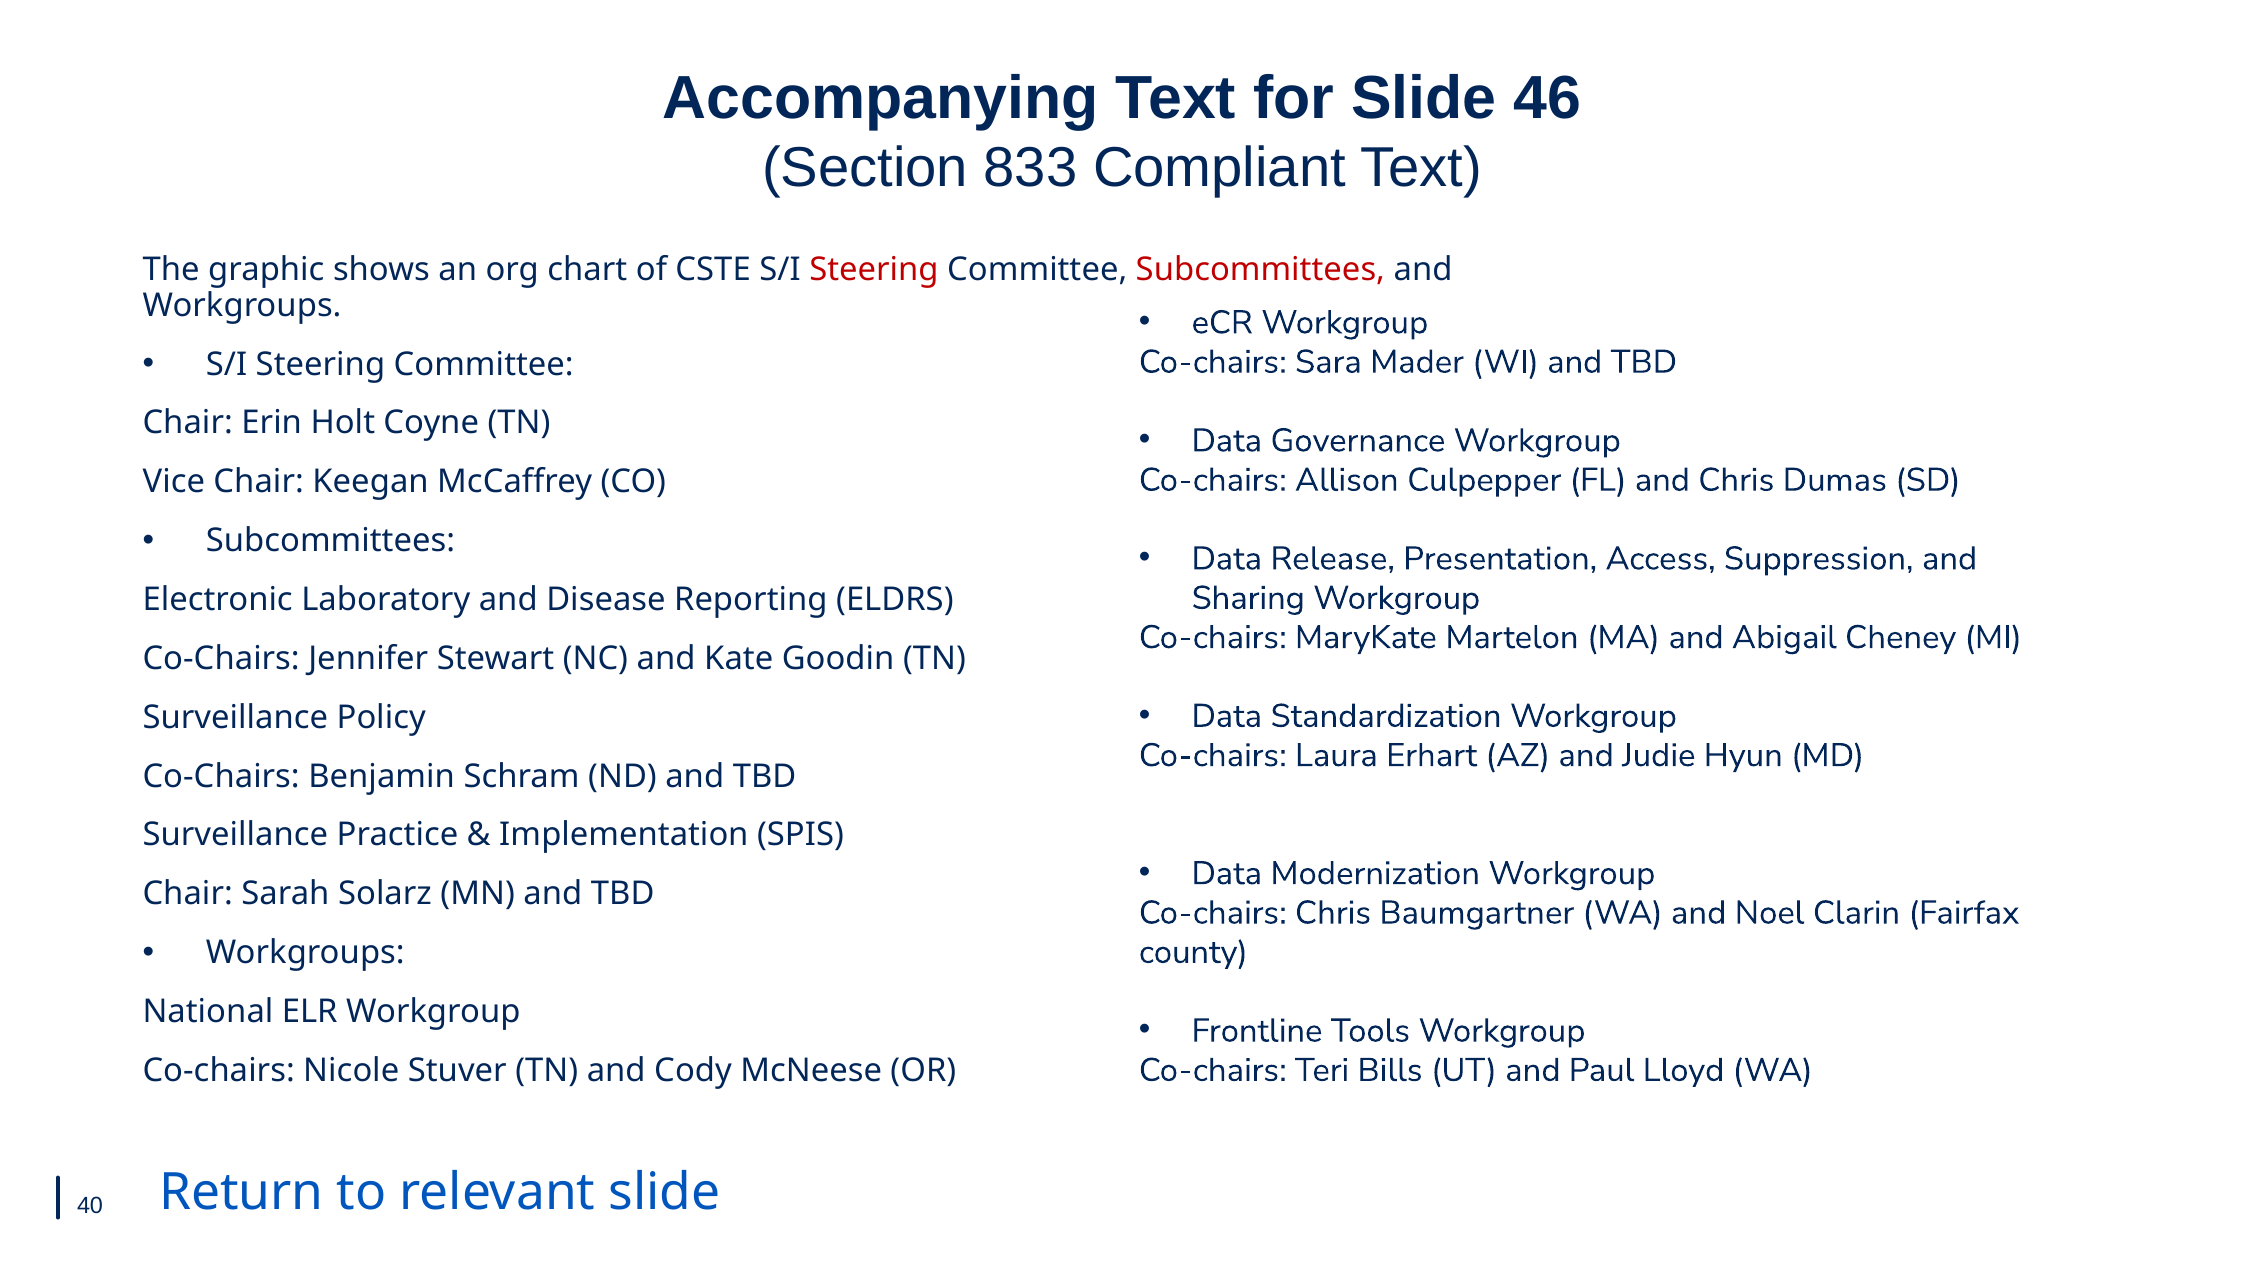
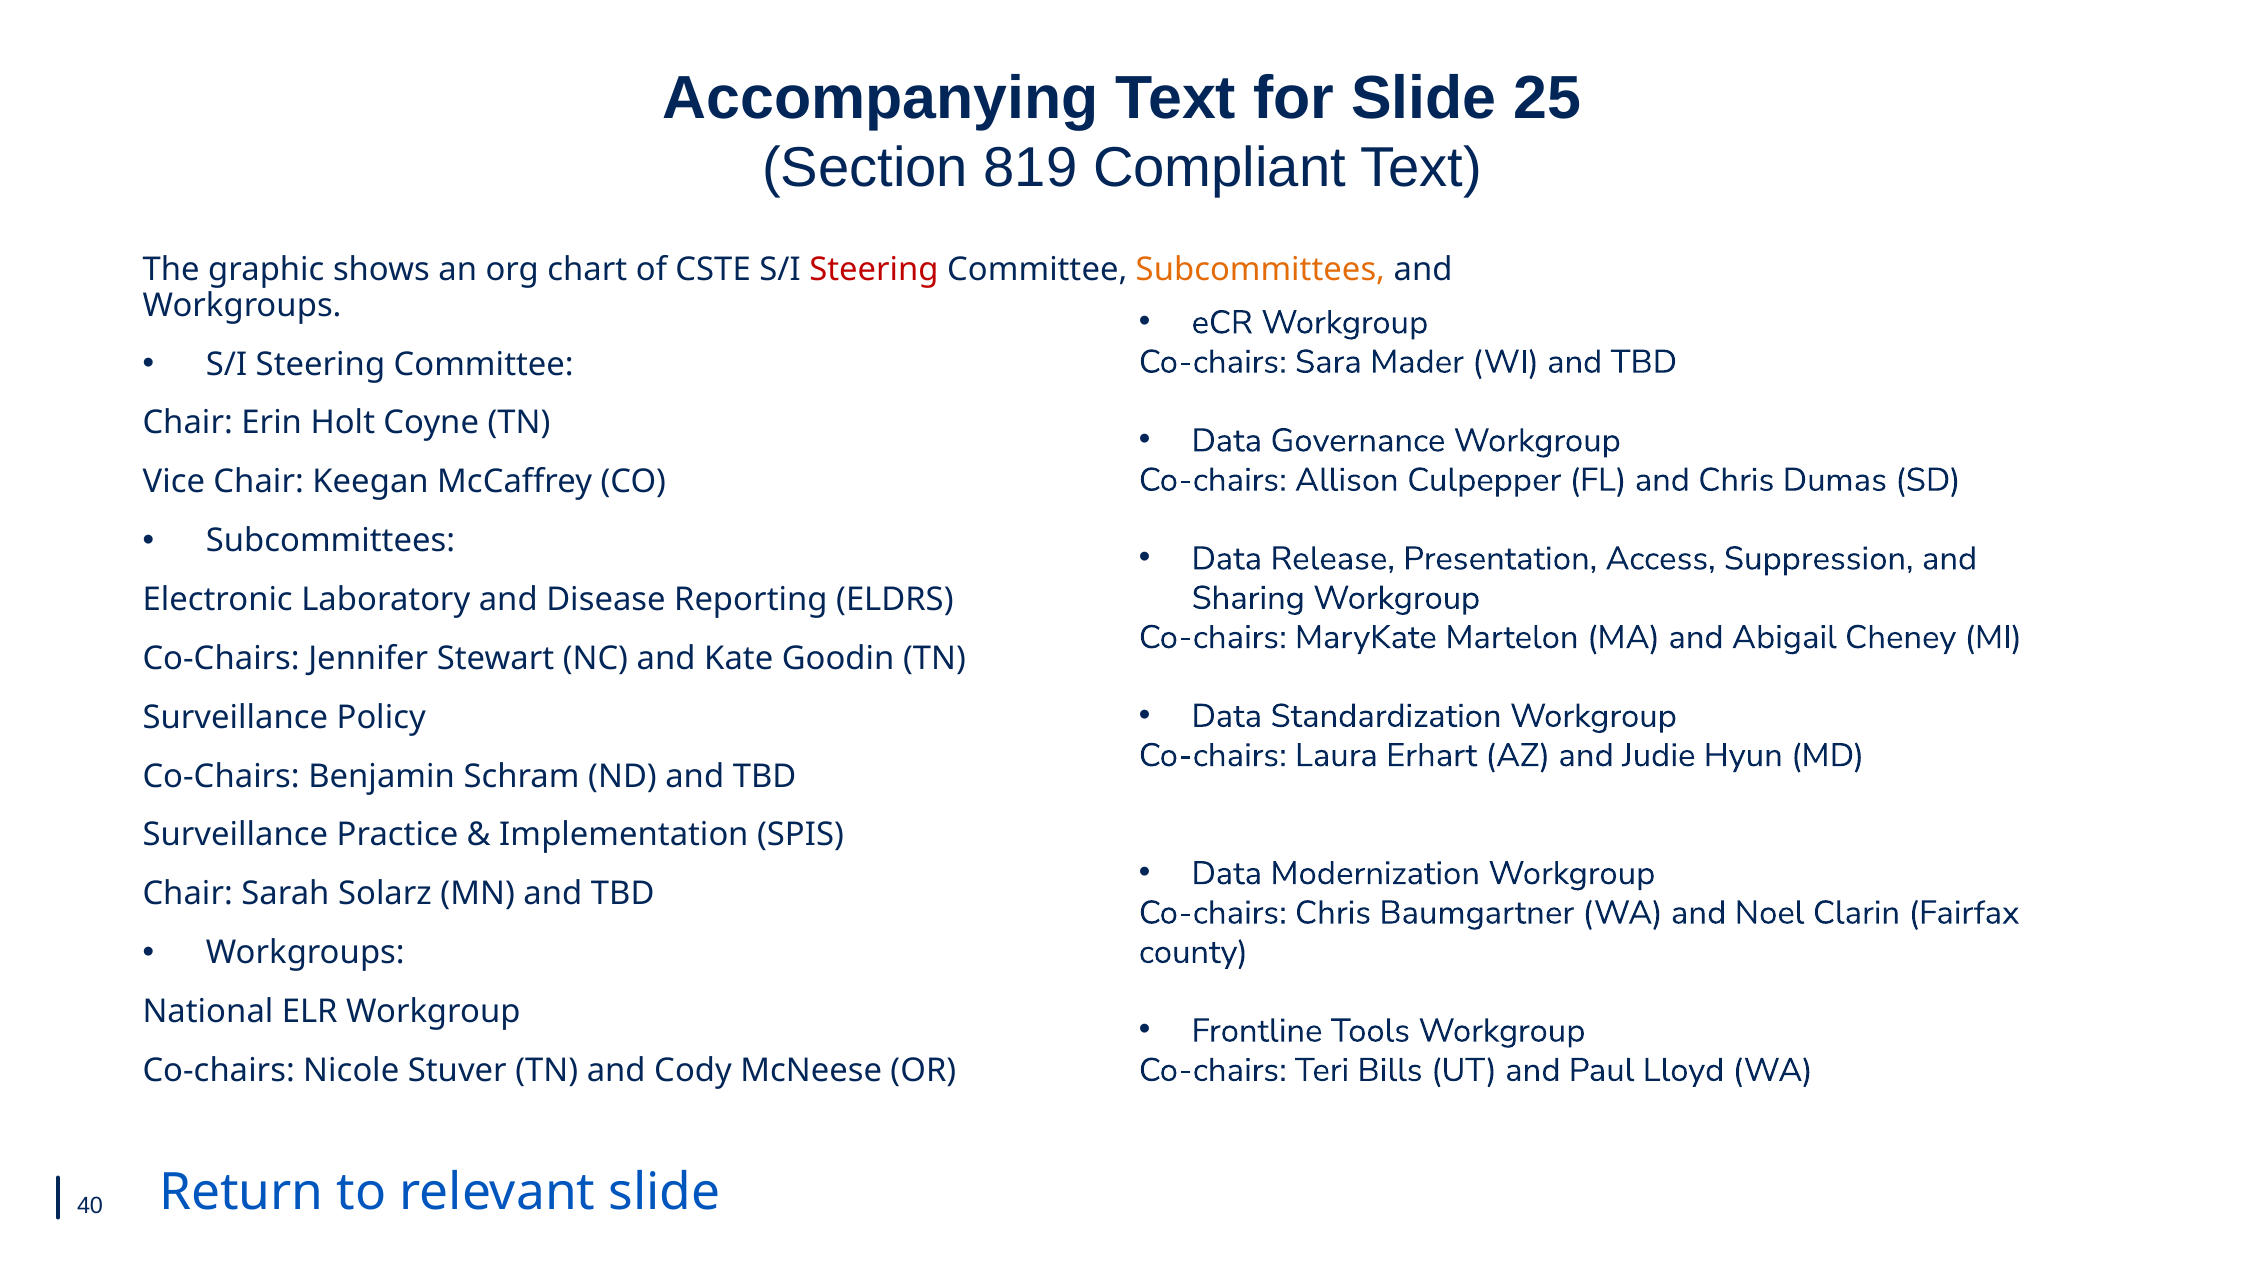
46: 46 -> 25 (1547, 98)
833: 833 -> 819 (1031, 168)
Subcommittees colour: red -> orange (1260, 270)
